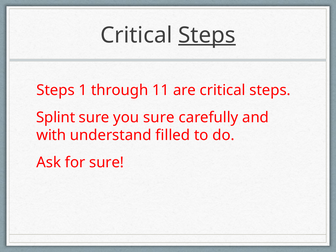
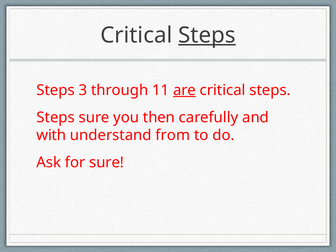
1: 1 -> 3 (83, 90)
are underline: none -> present (185, 90)
Splint: Splint -> Steps (56, 117)
you sure: sure -> then (159, 117)
filled: filled -> from (173, 135)
